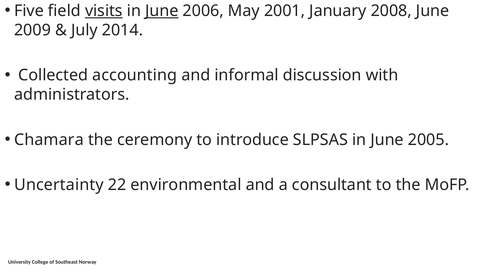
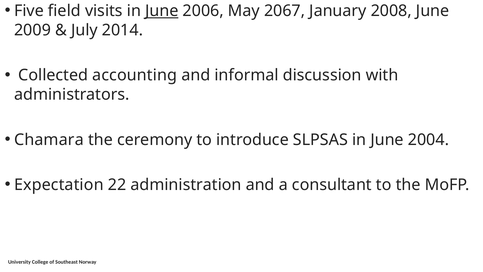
visits underline: present -> none (104, 11)
2001: 2001 -> 2067 (285, 11)
2005: 2005 -> 2004 (428, 140)
Uncertainty: Uncertainty -> Expectation (59, 185)
environmental: environmental -> administration (186, 185)
